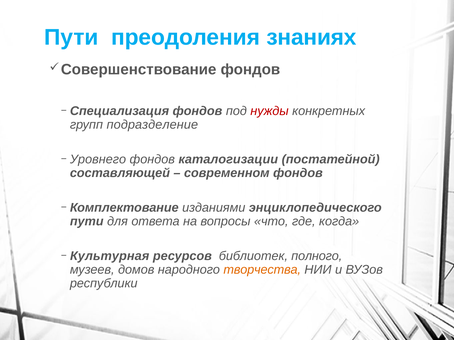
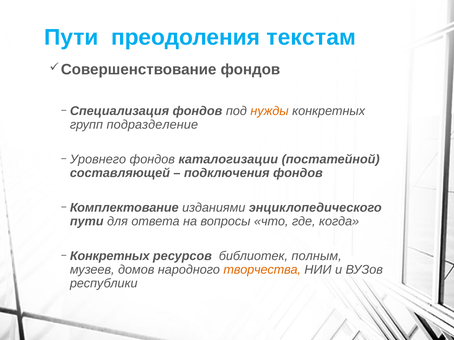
знаниях: знаниях -> текстам (311, 37)
нужды colour: red -> orange (270, 111)
современном: современном -> подключения (227, 173)
Культурная: Культурная -> Конкретных (110, 257)
полного: полного -> полным (317, 257)
